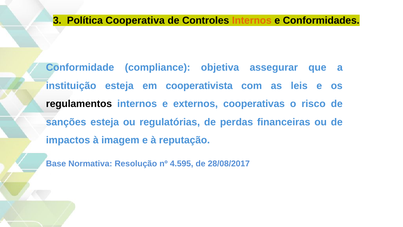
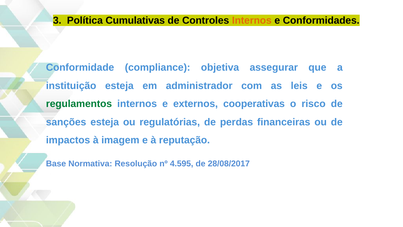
Cooperativa: Cooperativa -> Cumulativas (135, 21)
cooperativista: cooperativista -> administrador (199, 86)
regulamentos colour: black -> green (79, 104)
